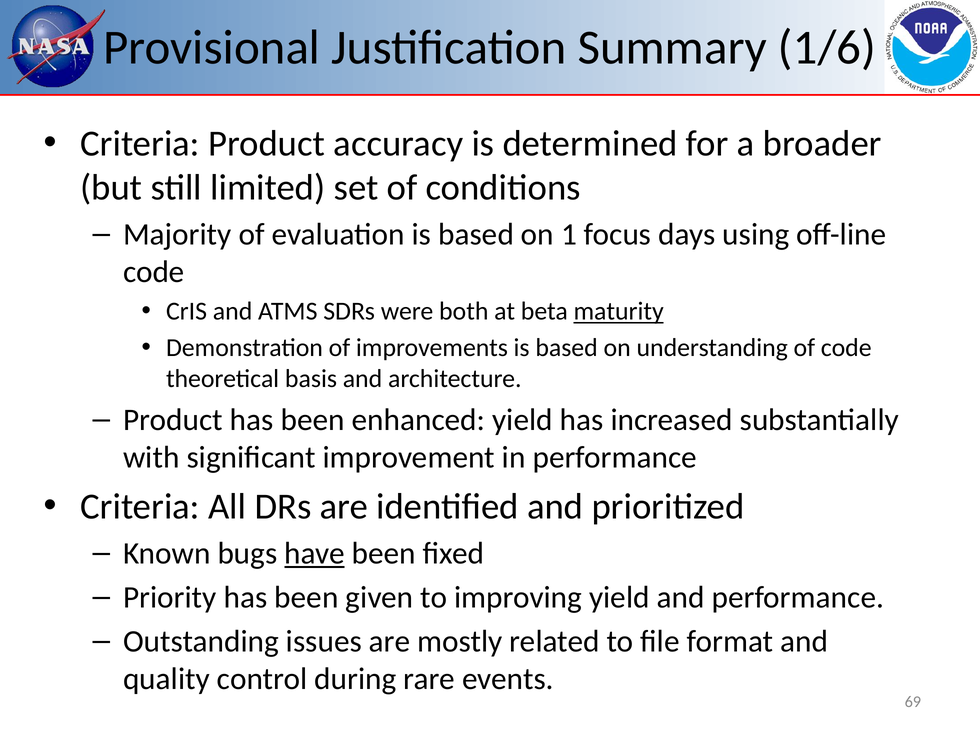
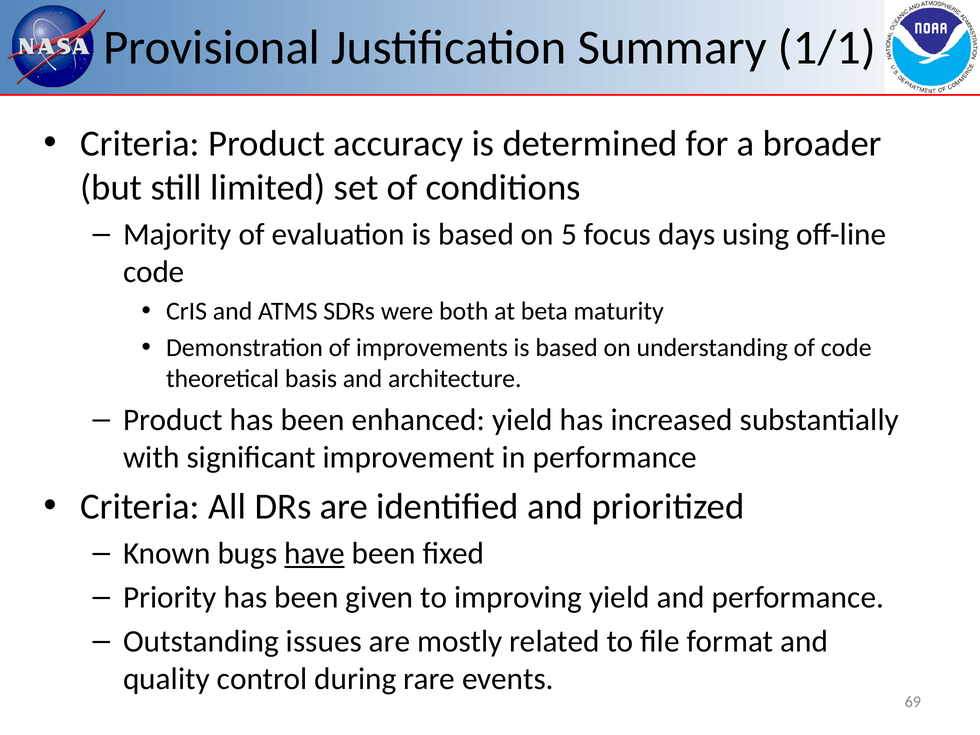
1/6: 1/6 -> 1/1 (827, 47)
1: 1 -> 5 (569, 235)
maturity underline: present -> none (619, 311)
